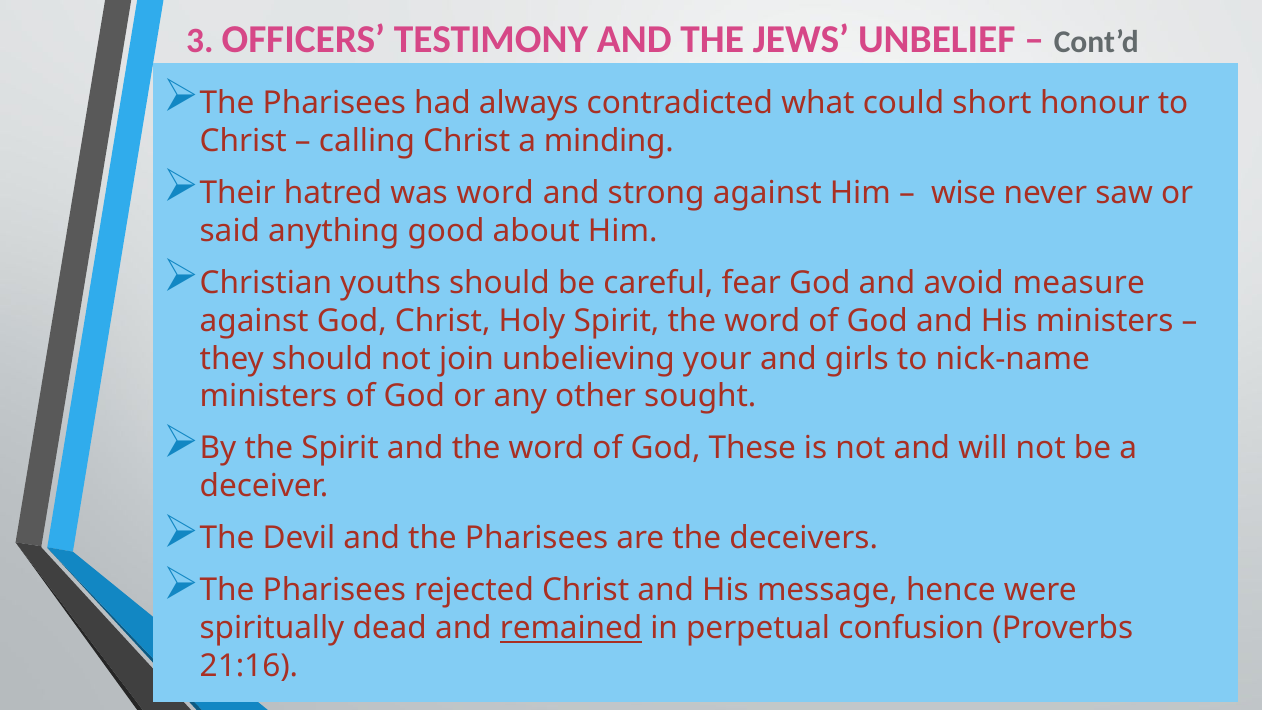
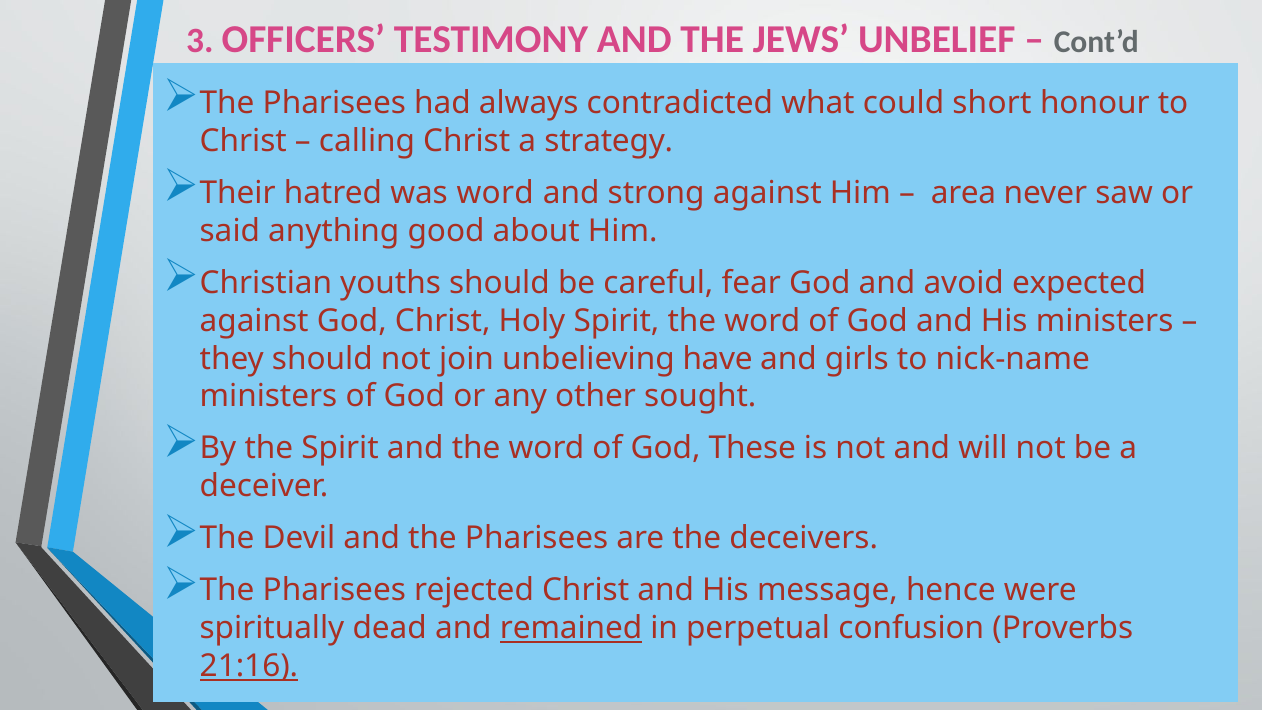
minding: minding -> strategy (609, 141)
wise: wise -> area (964, 193)
measure: measure -> expected (1079, 283)
your: your -> have (718, 359)
21:16 underline: none -> present (249, 666)
